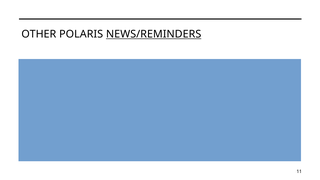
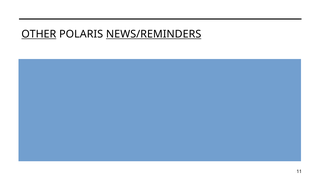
OTHER underline: none -> present (39, 34)
